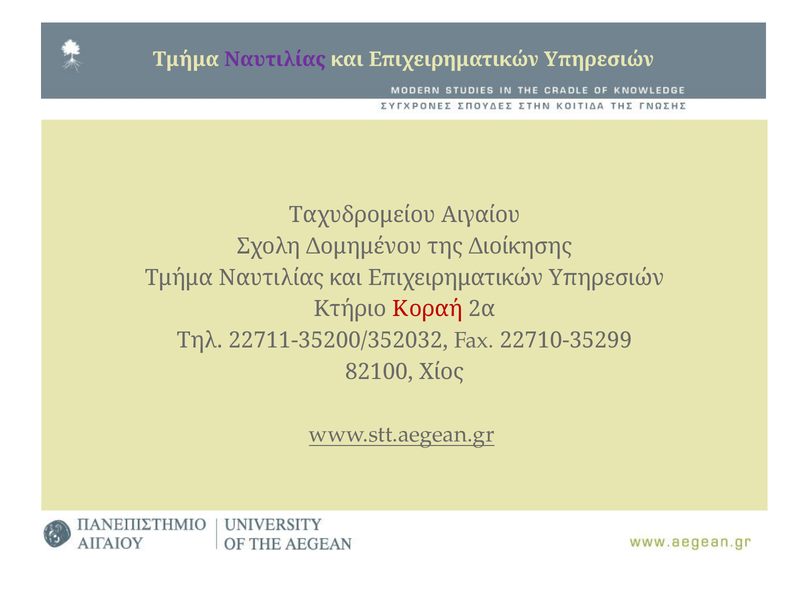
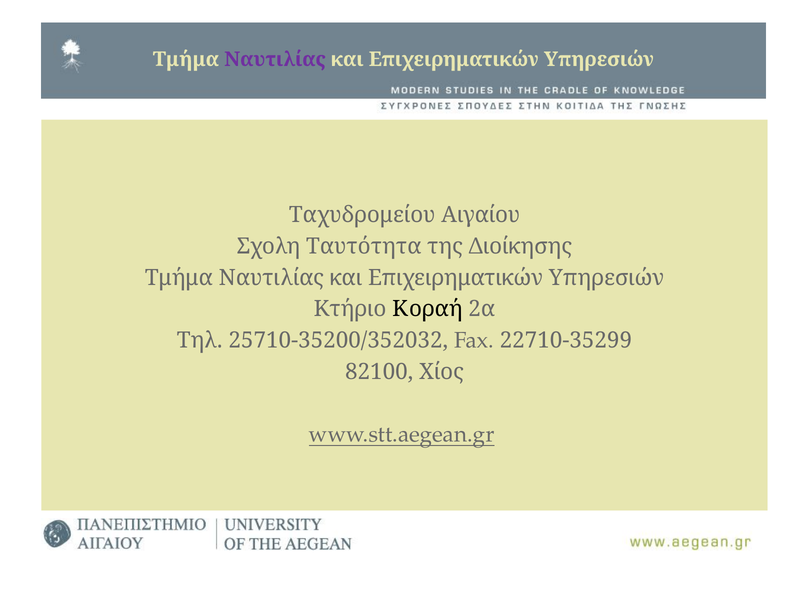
Δομημένου: Δομημένου -> Ταυτότητα (364, 246)
Κοραή colour: red -> black (427, 309)
22711-35200/352032: 22711-35200/352032 -> 25710-35200/352032 (338, 341)
